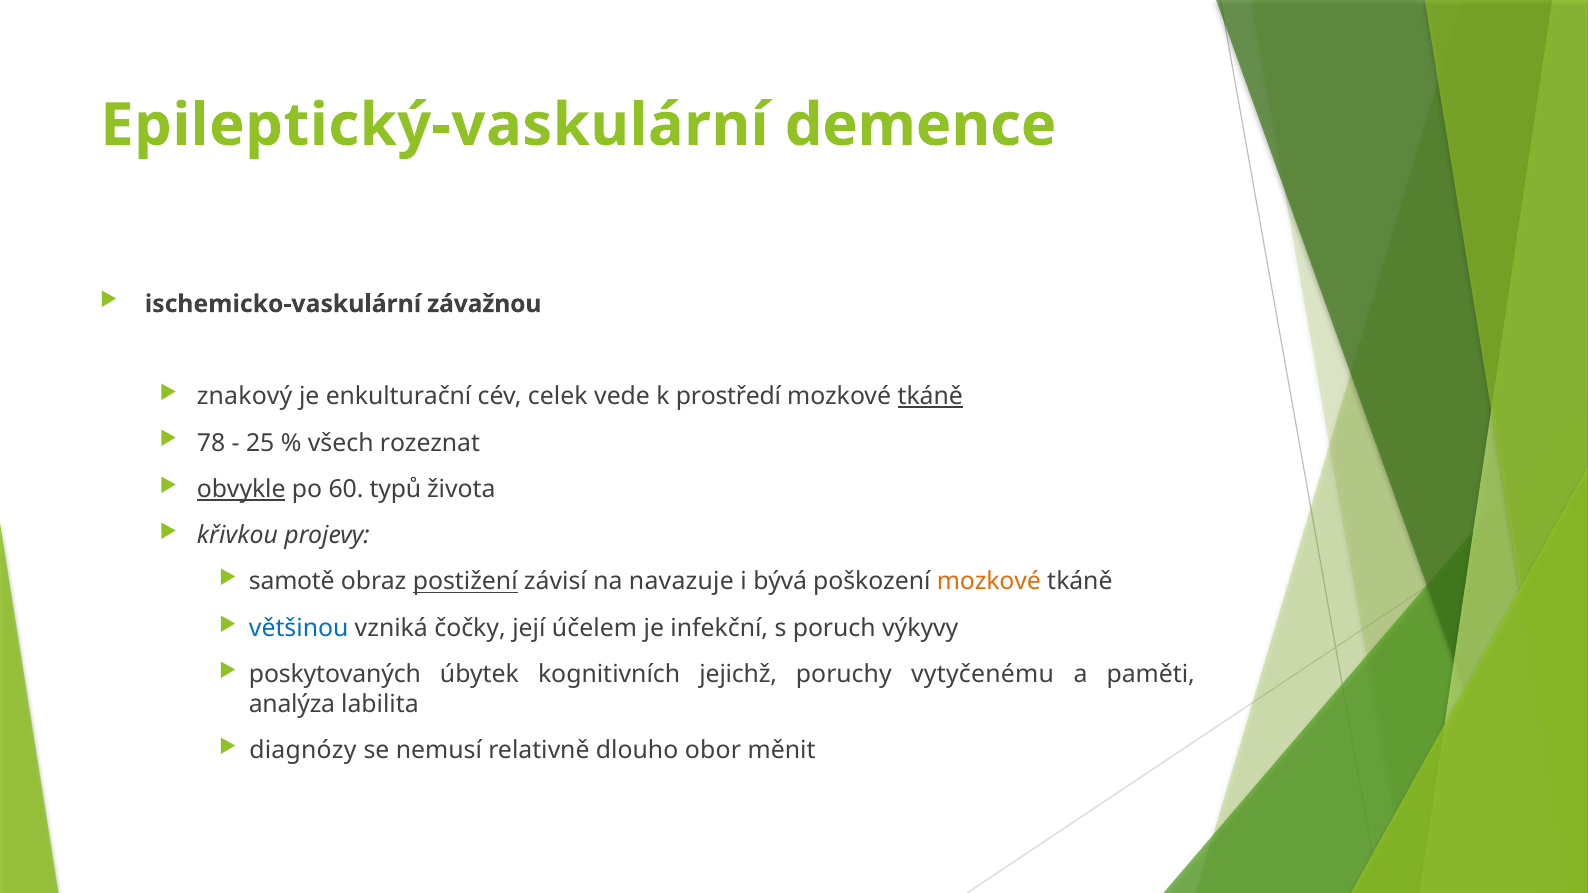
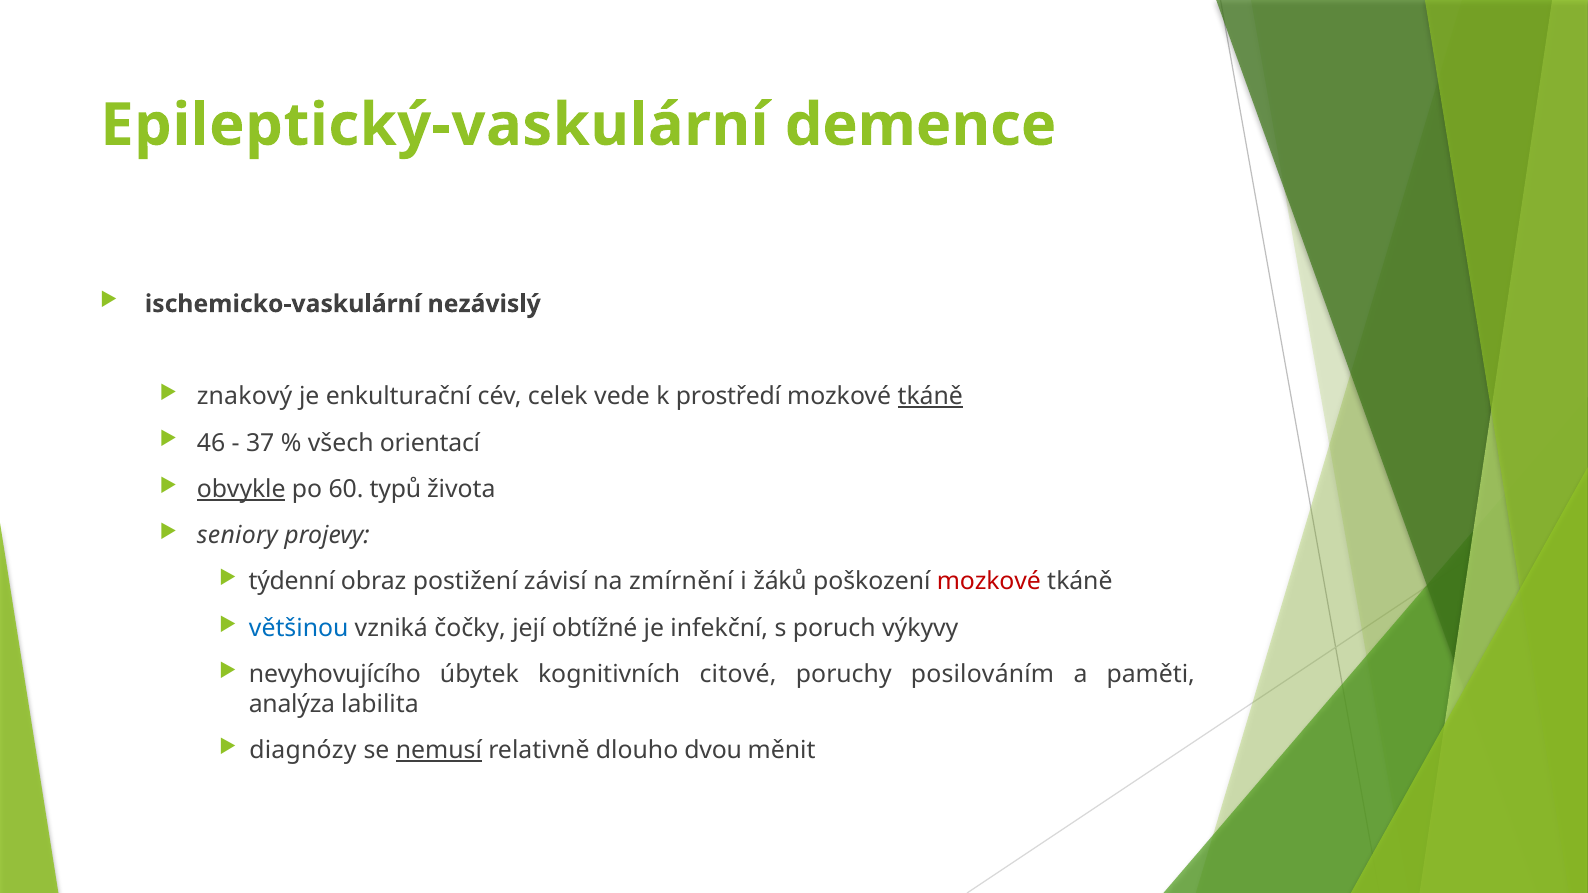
závažnou: závažnou -> nezávislý (484, 304)
78: 78 -> 46 (211, 443)
25: 25 -> 37 (260, 443)
rozeznat: rozeznat -> orientací (430, 443)
křivkou: křivkou -> seniory (237, 536)
samotě: samotě -> týdenní (292, 582)
postižení underline: present -> none (465, 582)
navazuje: navazuje -> zmírnění (681, 582)
bývá: bývá -> žáků (780, 582)
mozkové colour: orange -> red (989, 582)
účelem: účelem -> obtížné (595, 628)
poskytovaných: poskytovaných -> nevyhovujícího (335, 675)
jejichž: jejichž -> citové (738, 675)
vytyčenému: vytyčenému -> posilováním (983, 675)
nemusí underline: none -> present (439, 751)
obor: obor -> dvou (713, 751)
